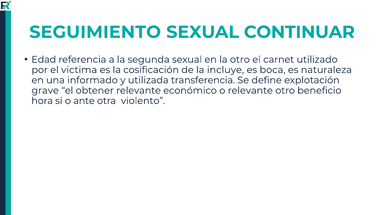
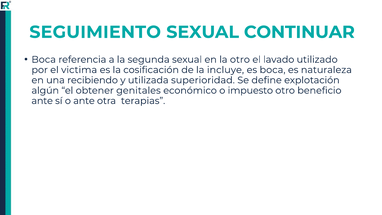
Edad: Edad -> Boca (44, 60)
carnet: carnet -> lavado (279, 60)
informado: informado -> recibiendo (93, 80)
transferencia: transferencia -> superioridad (203, 80)
grave: grave -> algún (45, 90)
obtener relevante: relevante -> genitales (138, 90)
o relevante: relevante -> impuesto (250, 90)
hora: hora -> ante (42, 101)
violento: violento -> terapias (143, 101)
